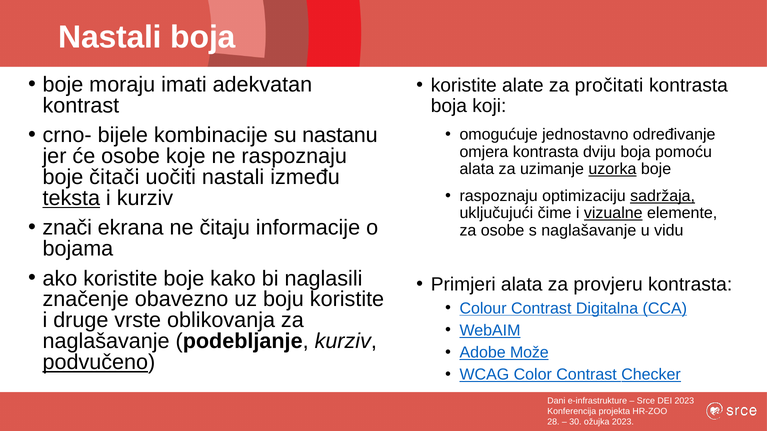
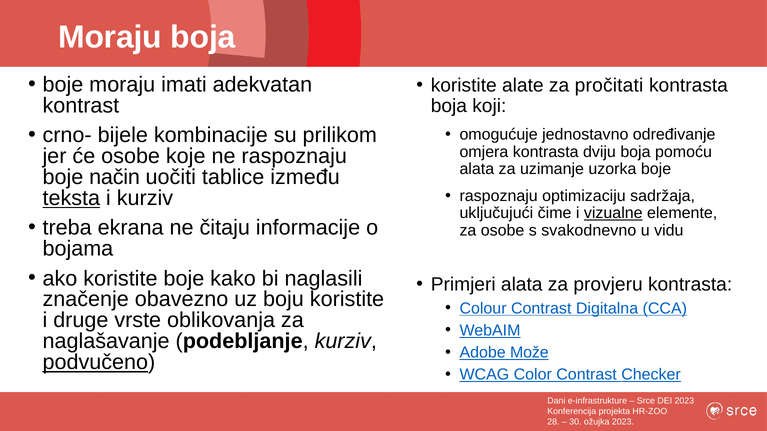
Nastali: Nastali -> Moraju (110, 37)
nastanu: nastanu -> prilikom (340, 136)
uzorka underline: present -> none (612, 169)
čitači: čitači -> način (115, 177)
uočiti nastali: nastali -> tablice (233, 177)
sadržaja underline: present -> none (663, 196)
znači: znači -> treba (67, 228)
s naglašavanje: naglašavanje -> svakodnevno (589, 231)
